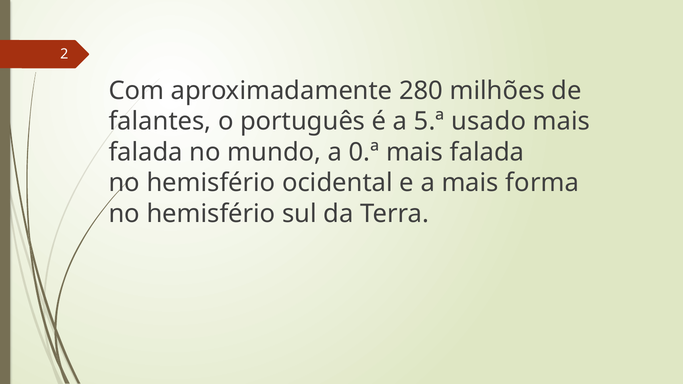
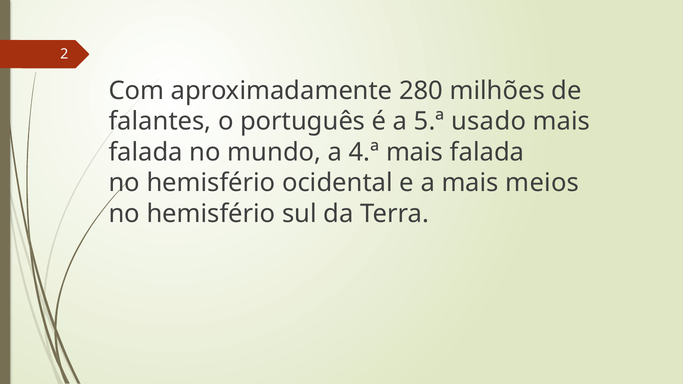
0.ª: 0.ª -> 4.ª (364, 152)
forma: forma -> meios (542, 183)
